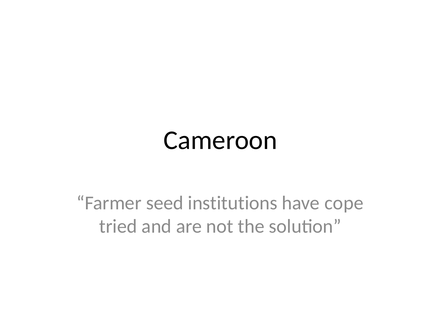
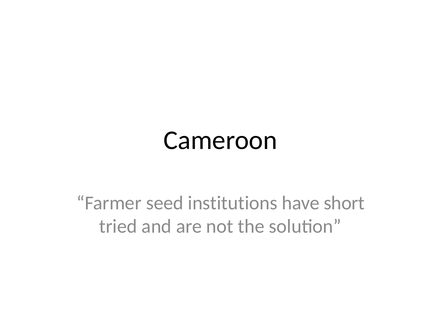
cope: cope -> short (344, 203)
